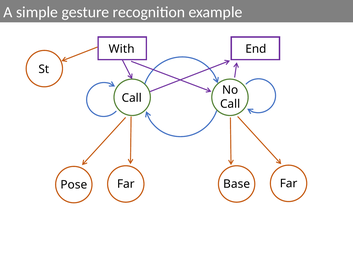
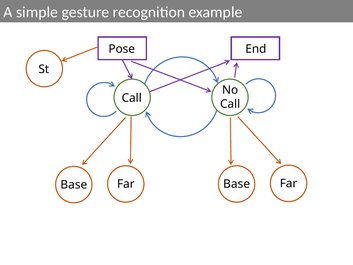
With: With -> Pose (122, 49)
Pose: Pose -> Base (74, 184)
